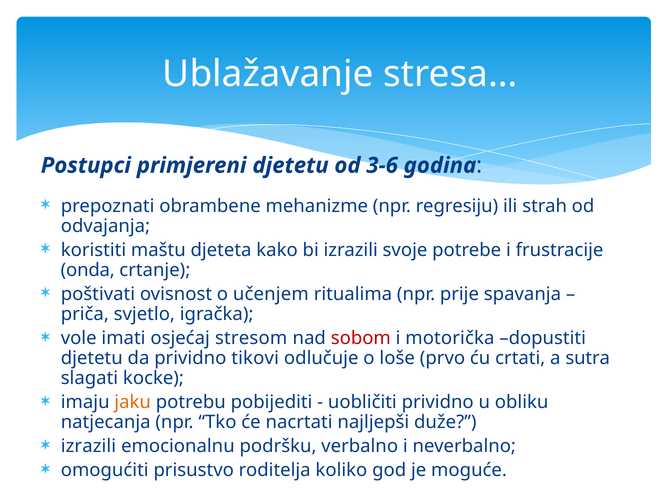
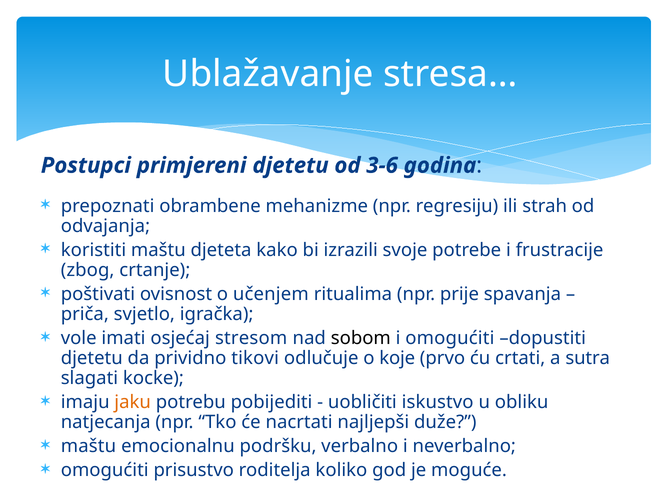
onda: onda -> zbog (88, 270)
sobom colour: red -> black (361, 338)
i motorička: motorička -> omogućiti (450, 338)
loše: loše -> koje (397, 358)
uobličiti prividno: prividno -> iskustvo (438, 402)
izrazili: izrazili -> maštu (88, 447)
